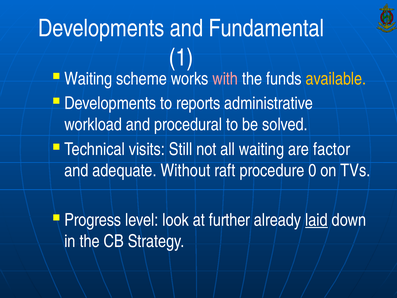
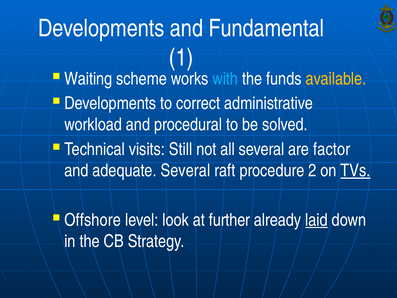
with colour: pink -> light blue (225, 79)
reports: reports -> correct (198, 103)
all waiting: waiting -> several (262, 149)
adequate Without: Without -> Several (185, 170)
0: 0 -> 2 (312, 170)
TVs underline: none -> present (355, 170)
Progress: Progress -> Offshore (93, 220)
